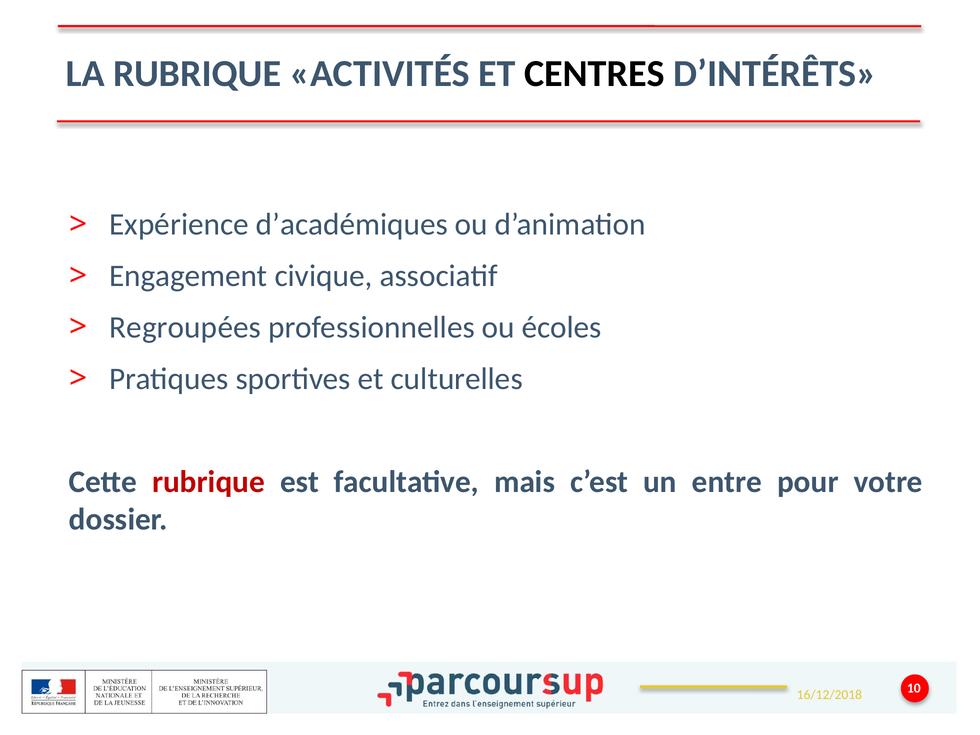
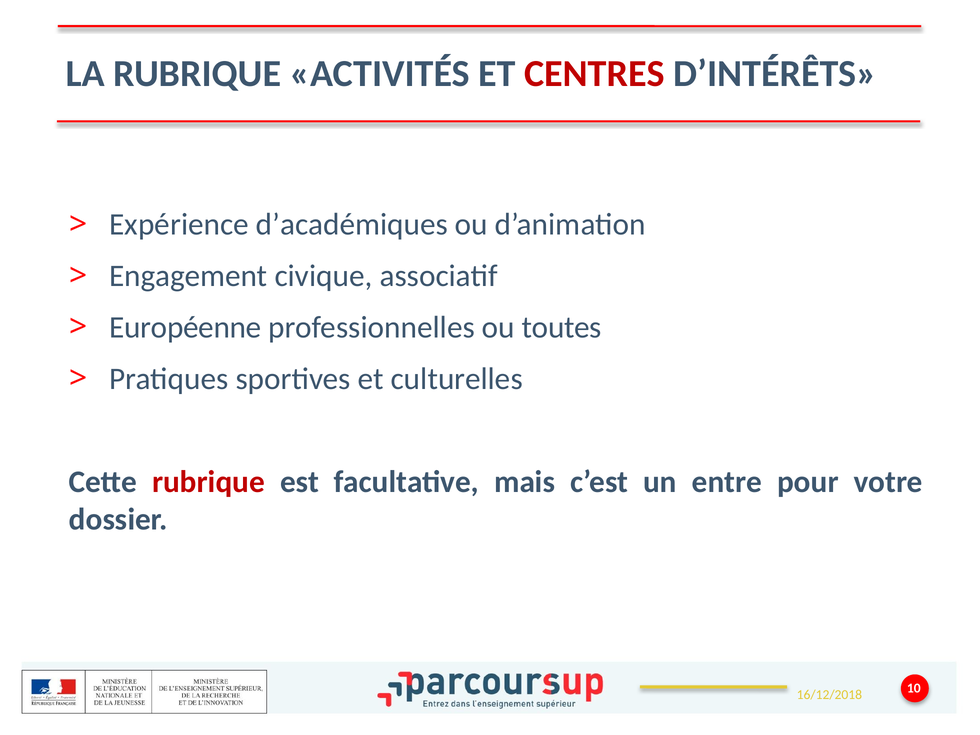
CENTRES colour: black -> red (594, 74)
Regroupées: Regroupées -> Européenne (185, 327)
écoles: écoles -> toutes (562, 327)
